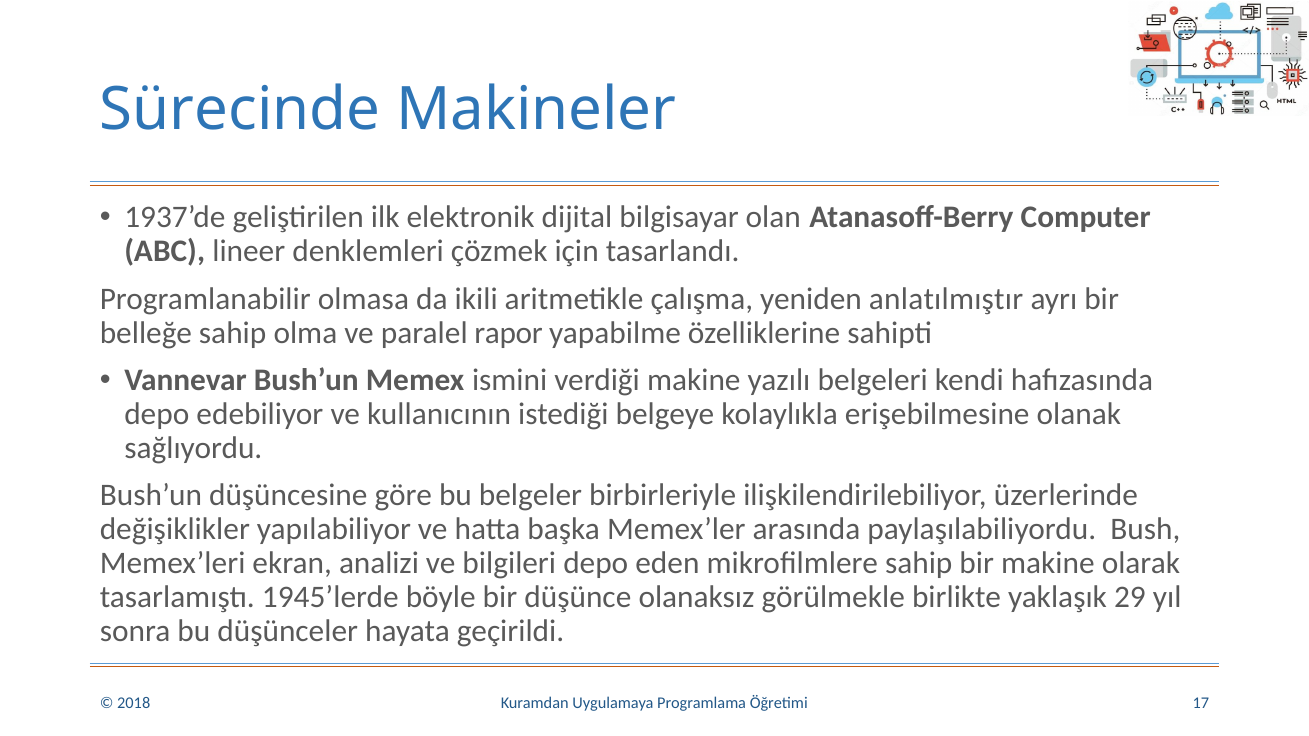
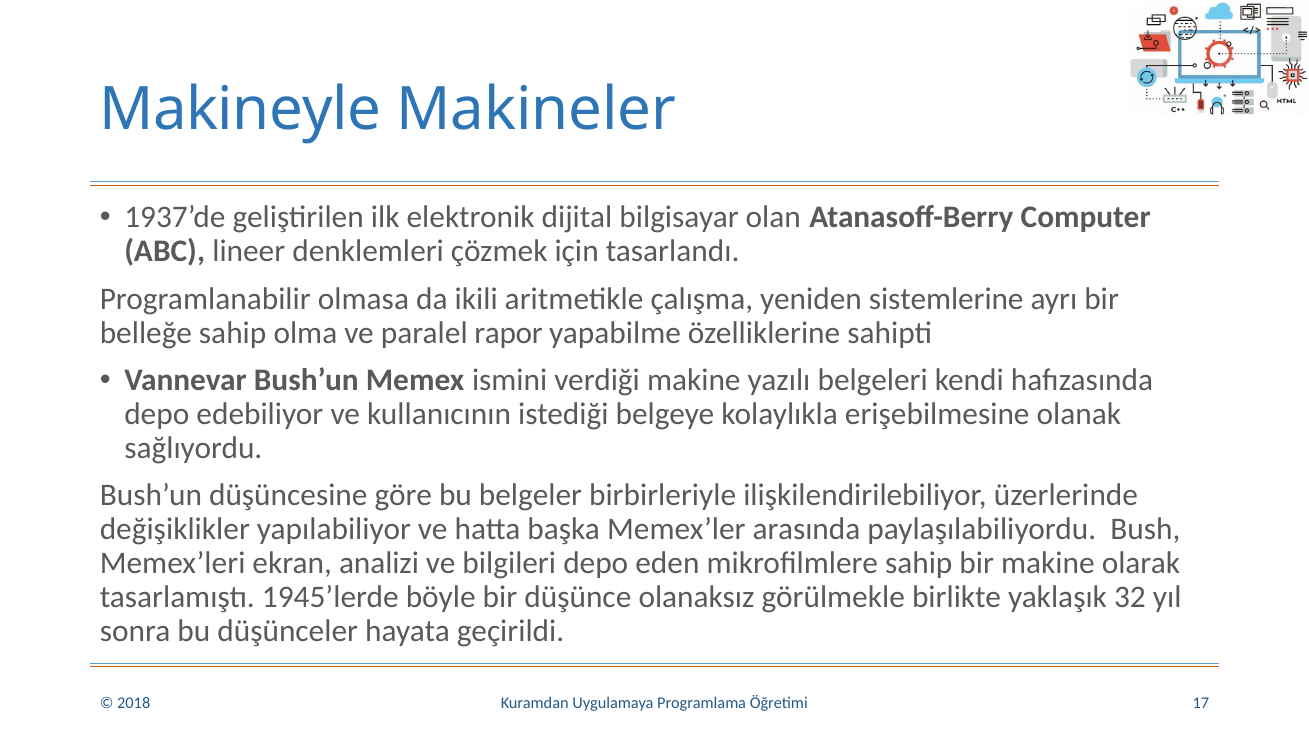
Sürecinde: Sürecinde -> Makineyle (240, 110)
anlatılmıştır: anlatılmıştır -> sistemlerine (946, 299)
29: 29 -> 32 (1130, 597)
